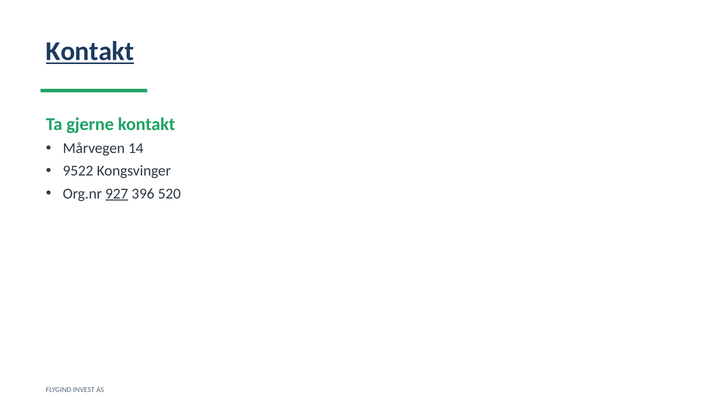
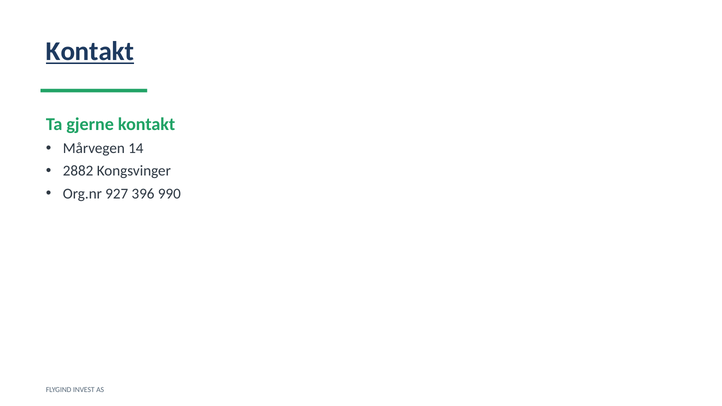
9522: 9522 -> 2882 (78, 171)
927 underline: present -> none (117, 194)
520: 520 -> 990 (169, 194)
